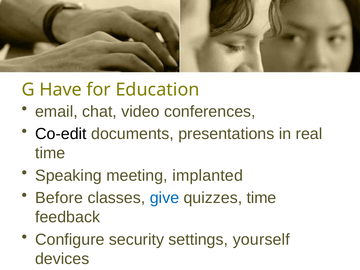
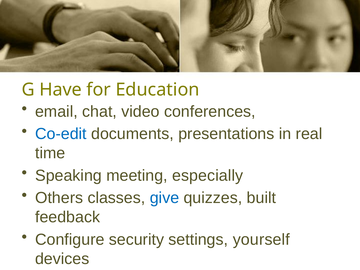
Co-edit colour: black -> blue (61, 134)
implanted: implanted -> especially (208, 176)
Before: Before -> Others (59, 198)
quizzes time: time -> built (261, 198)
